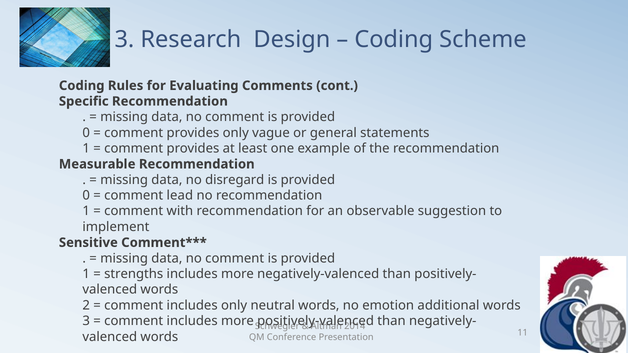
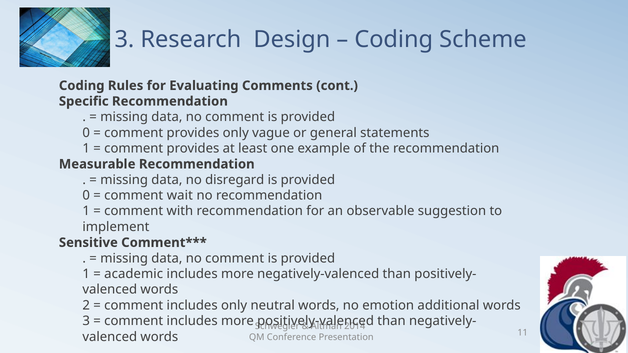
lead: lead -> wait (180, 196)
strengths: strengths -> academic (134, 274)
